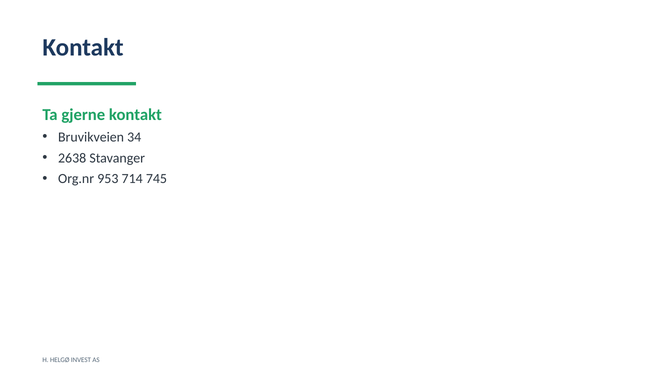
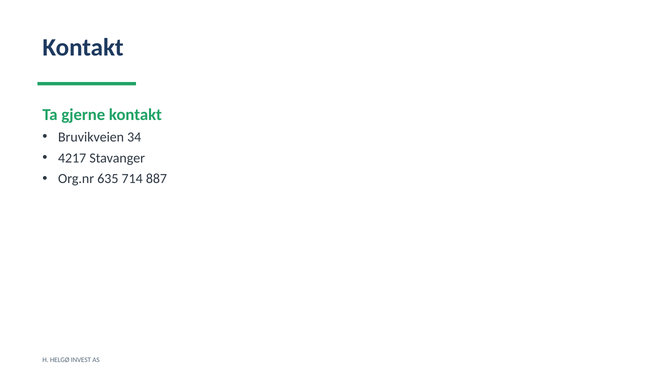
2638: 2638 -> 4217 (72, 158)
953: 953 -> 635 (108, 179)
745: 745 -> 887 (156, 179)
